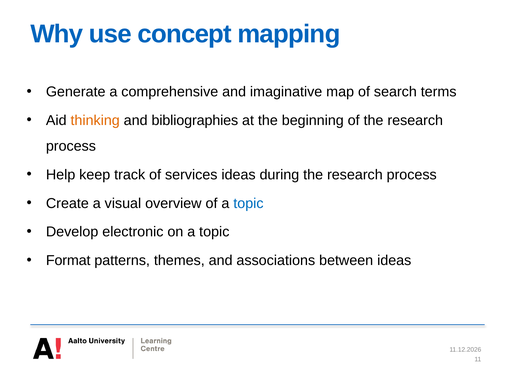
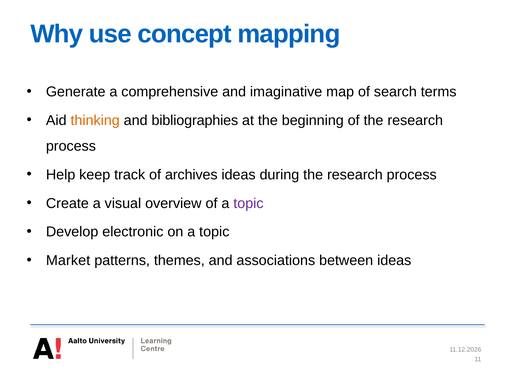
services: services -> archives (191, 174)
topic colour: blue -> purple (248, 203)
Format: Format -> Market (68, 260)
